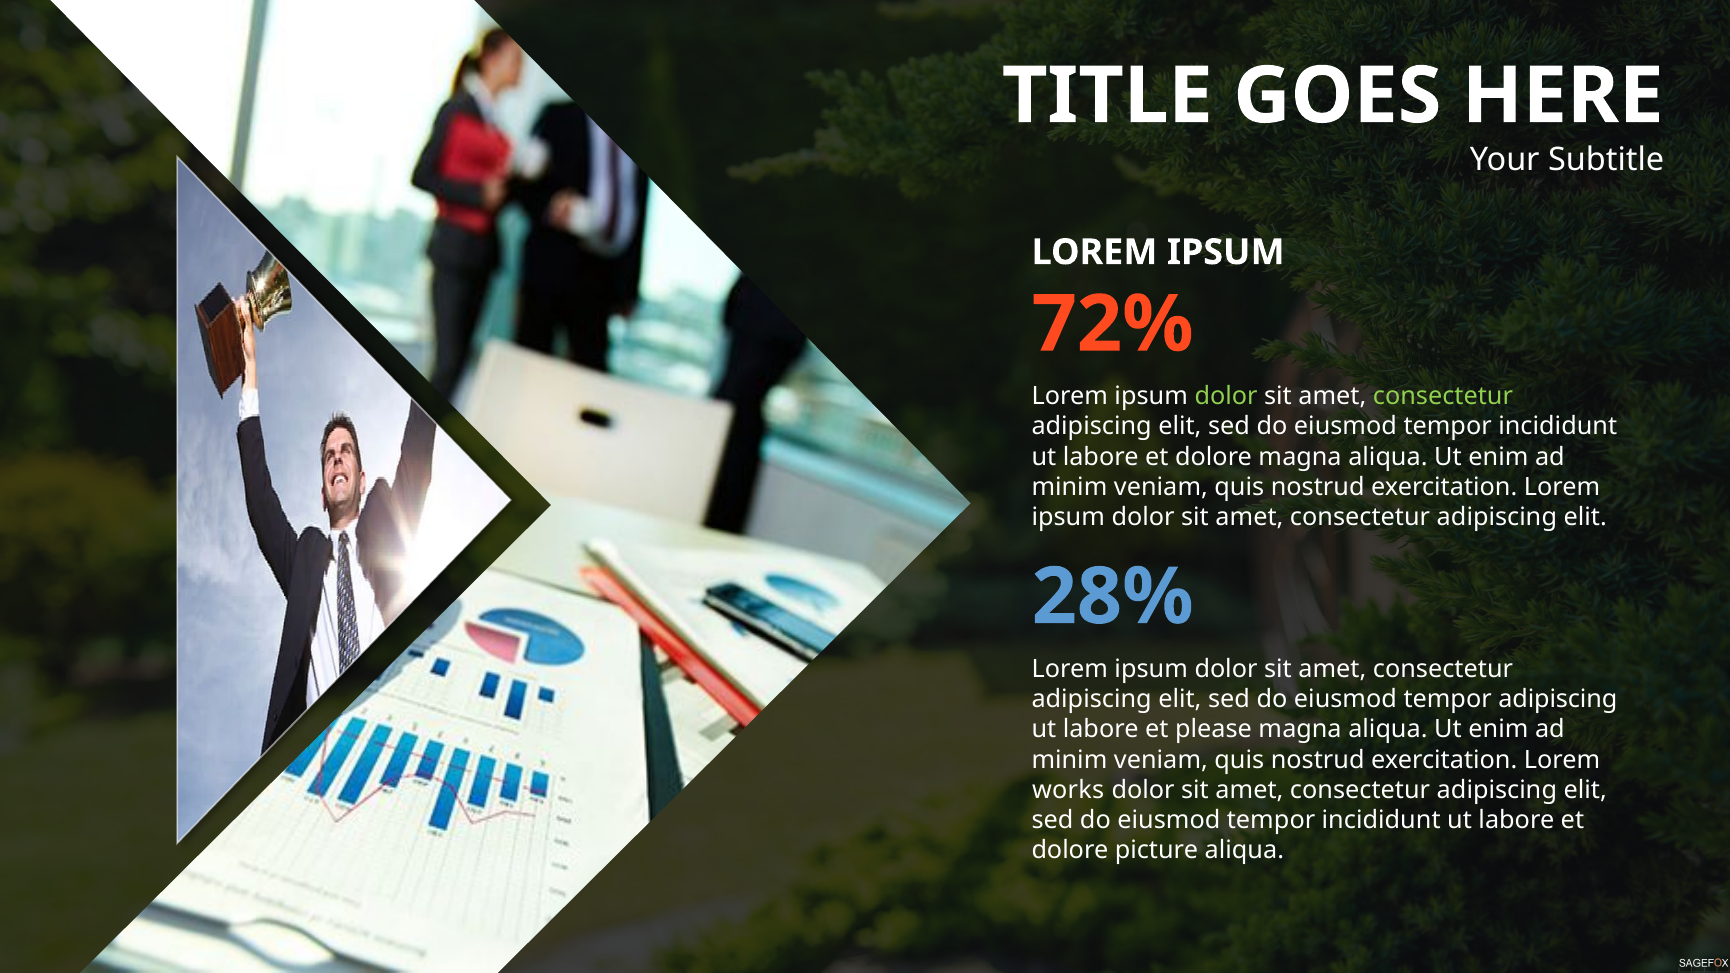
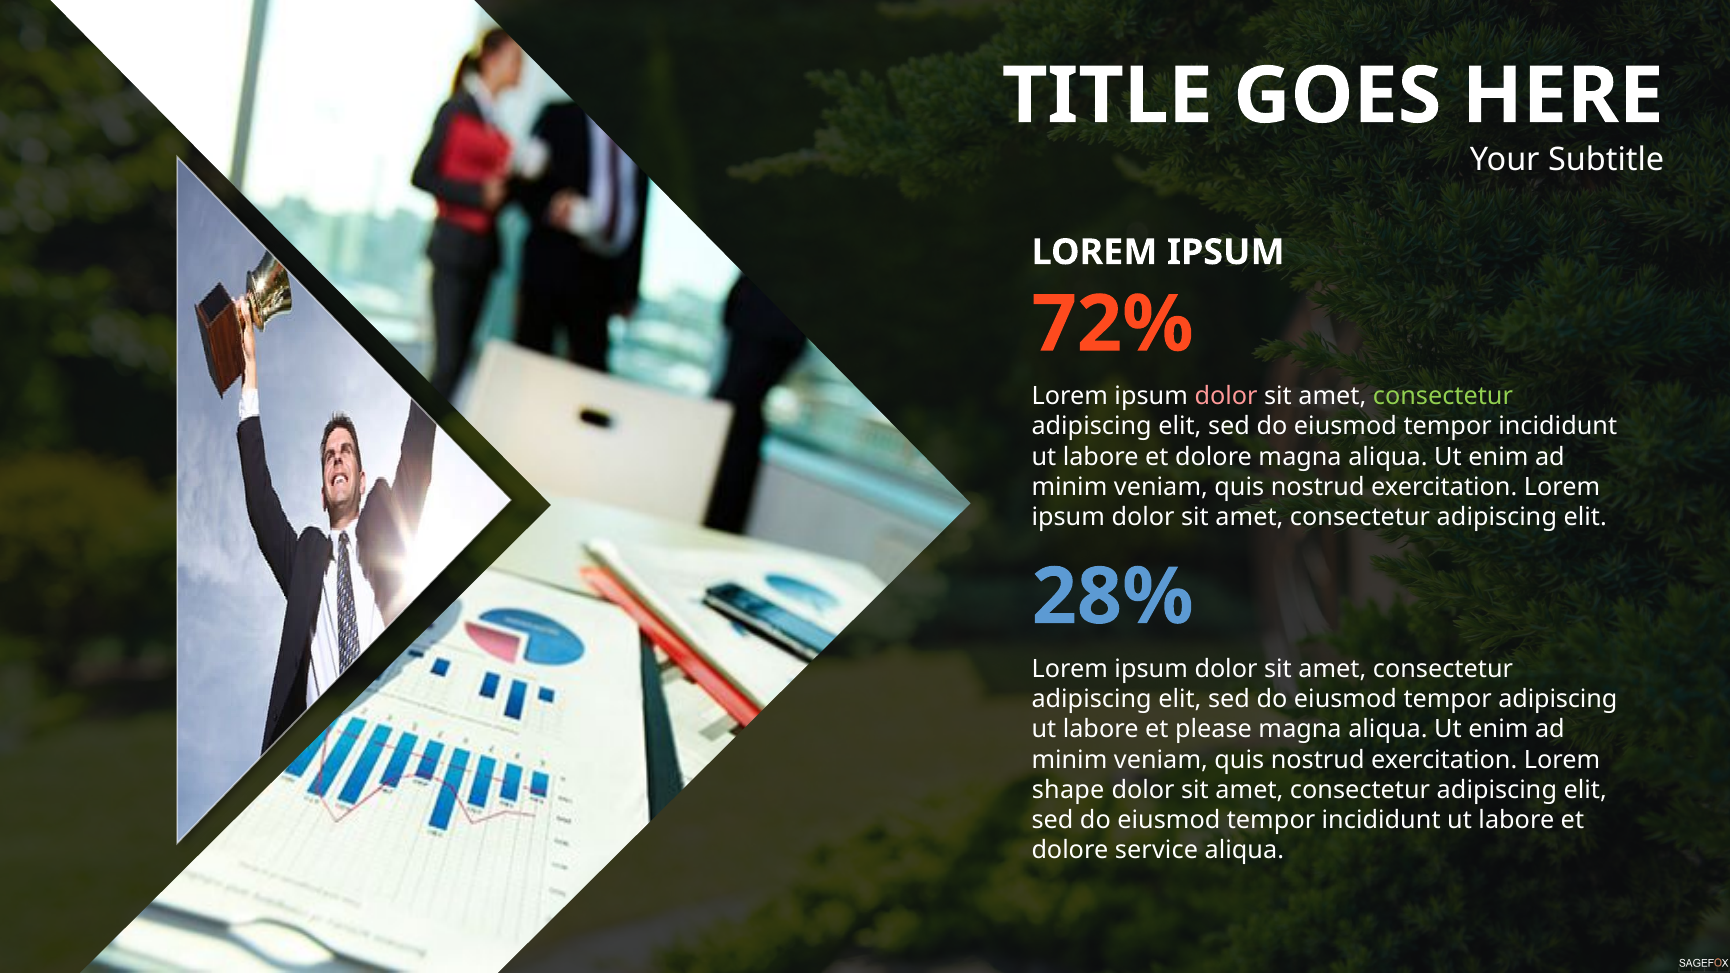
dolor colour: light green -> pink (1226, 396)
works: works -> shape (1068, 790)
picture: picture -> service (1156, 851)
